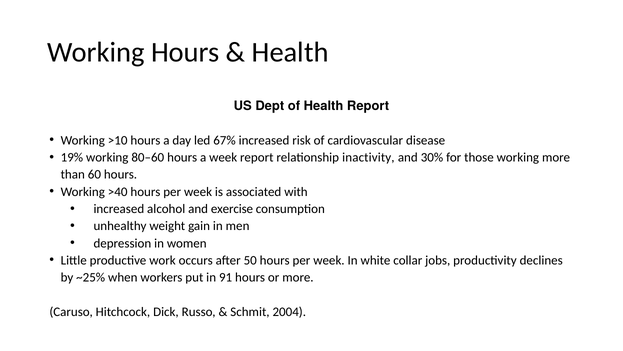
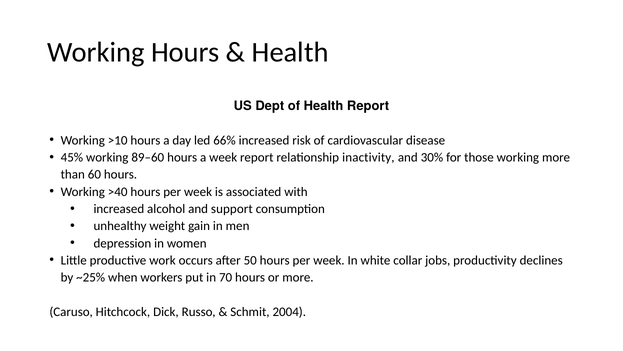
67%: 67% -> 66% (225, 140)
19%: 19% -> 45% (72, 157)
80–60: 80–60 -> 89–60 (148, 157)
exercise: exercise -> support (232, 209)
91: 91 -> 70 (226, 277)
